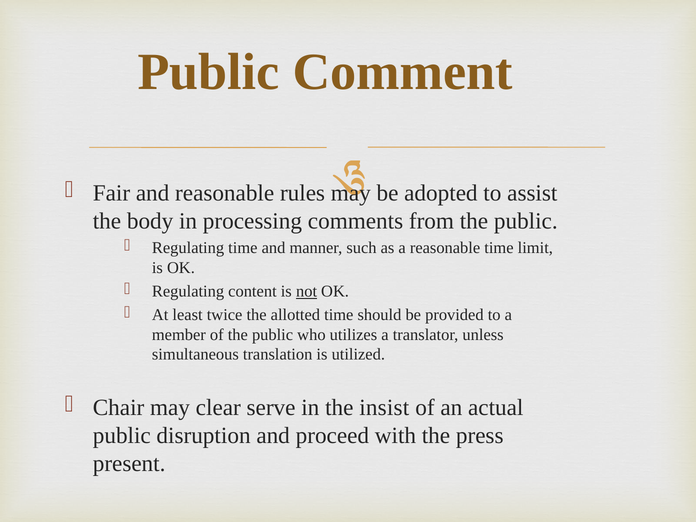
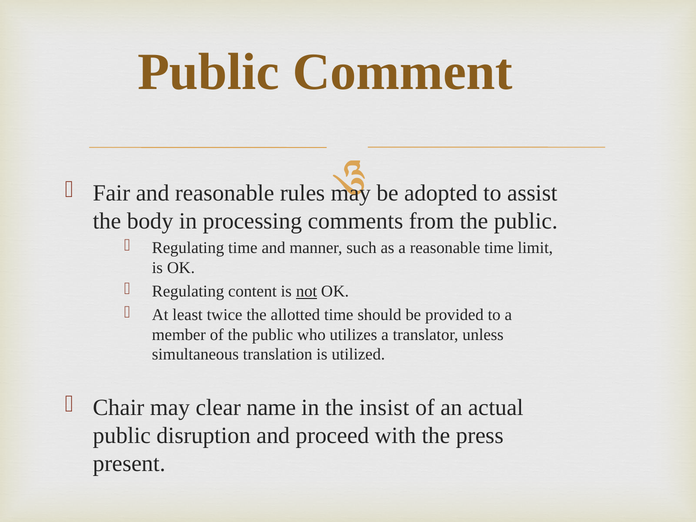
serve: serve -> name (271, 408)
